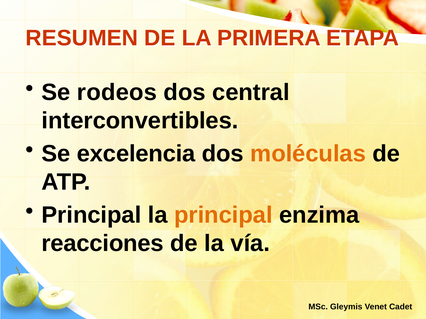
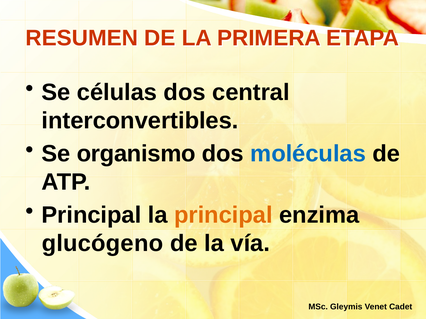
rodeos: rodeos -> células (117, 93)
excelencia: excelencia -> organismo (136, 154)
moléculas colour: orange -> blue (308, 154)
reacciones: reacciones -> glucógeno (102, 244)
